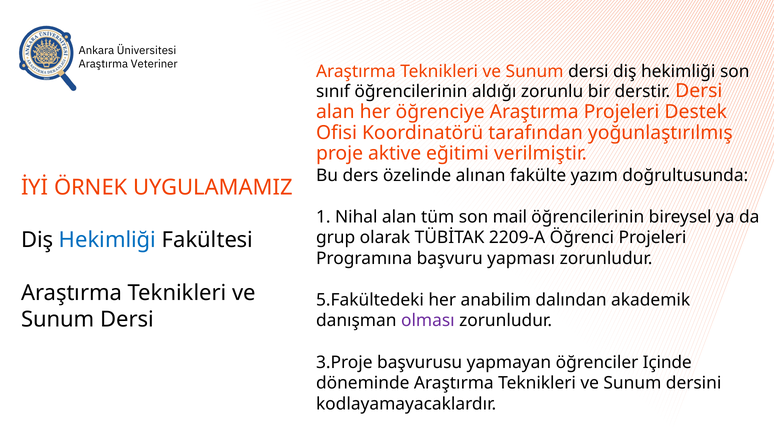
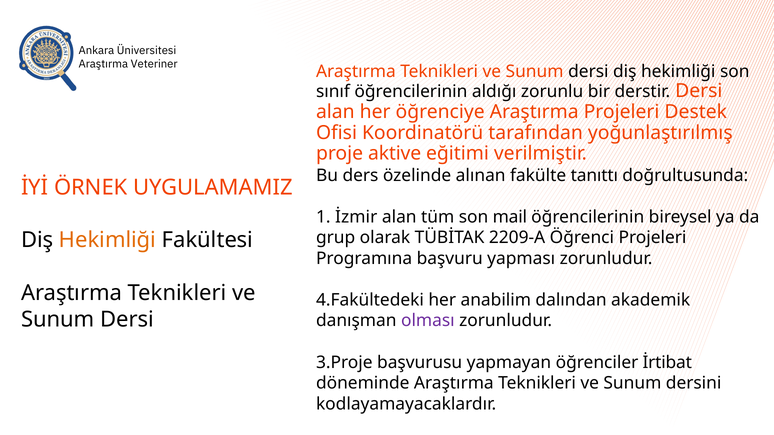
yazım: yazım -> tanıttı (594, 175)
Nihal: Nihal -> İzmir (356, 217)
Hekimliği colour: blue -> orange (108, 240)
5.Fakültedeki: 5.Fakültedeki -> 4.Fakültedeki (370, 300)
Içinde: Içinde -> İrtibat (667, 363)
